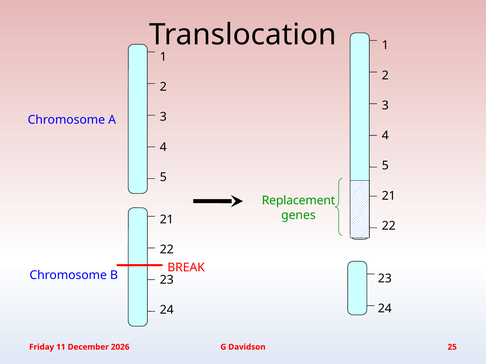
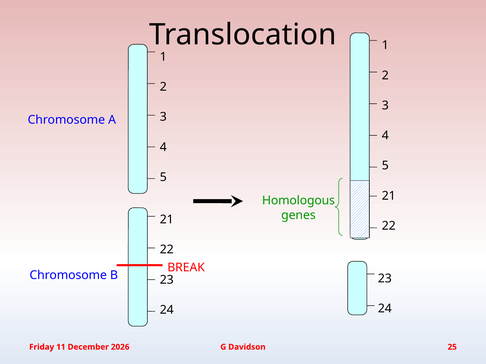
Replacement: Replacement -> Homologous (298, 201)
